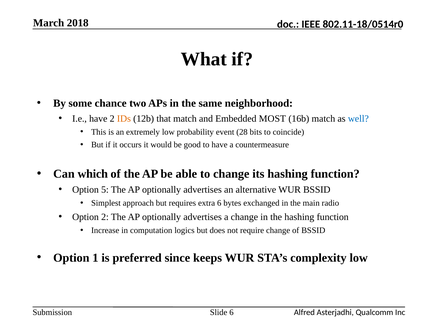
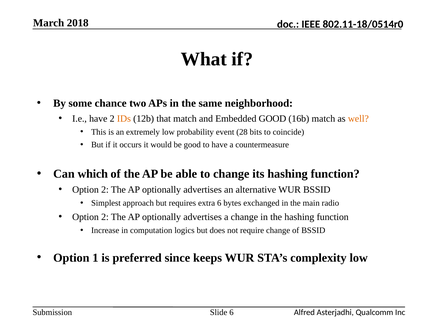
Embedded MOST: MOST -> GOOD (273, 119)
well colour: blue -> orange (358, 119)
5: 5 -> 2 (105, 190)
